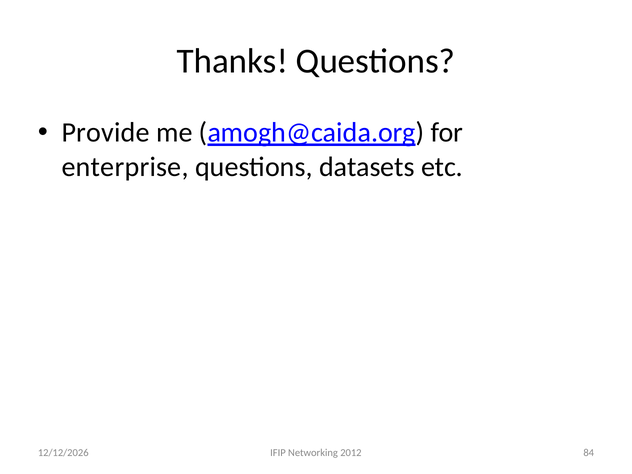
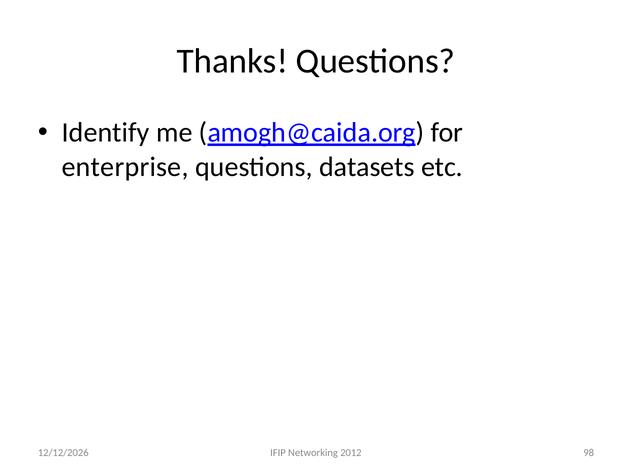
Provide: Provide -> Identify (106, 133)
84: 84 -> 98 (589, 453)
